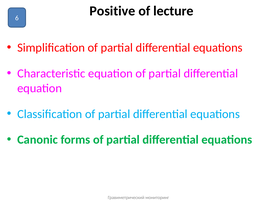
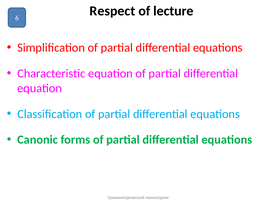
Positive: Positive -> Respect (112, 11)
